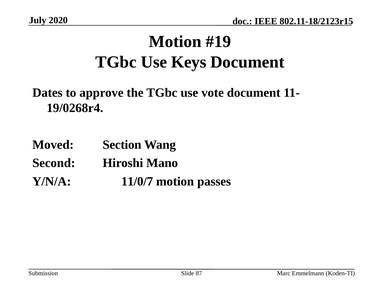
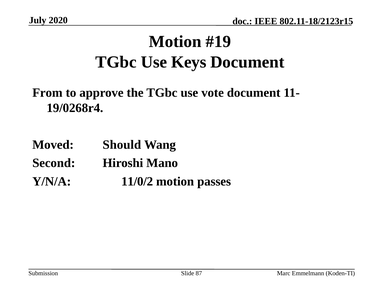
Dates: Dates -> From (47, 93)
Section: Section -> Should (122, 145)
11/0/7: 11/0/7 -> 11/0/2 (137, 181)
